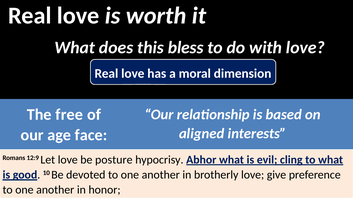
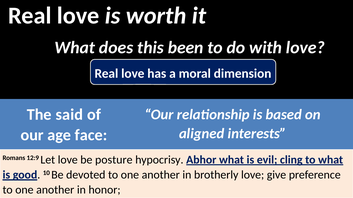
bless: bless -> been (186, 48)
free: free -> said (69, 115)
